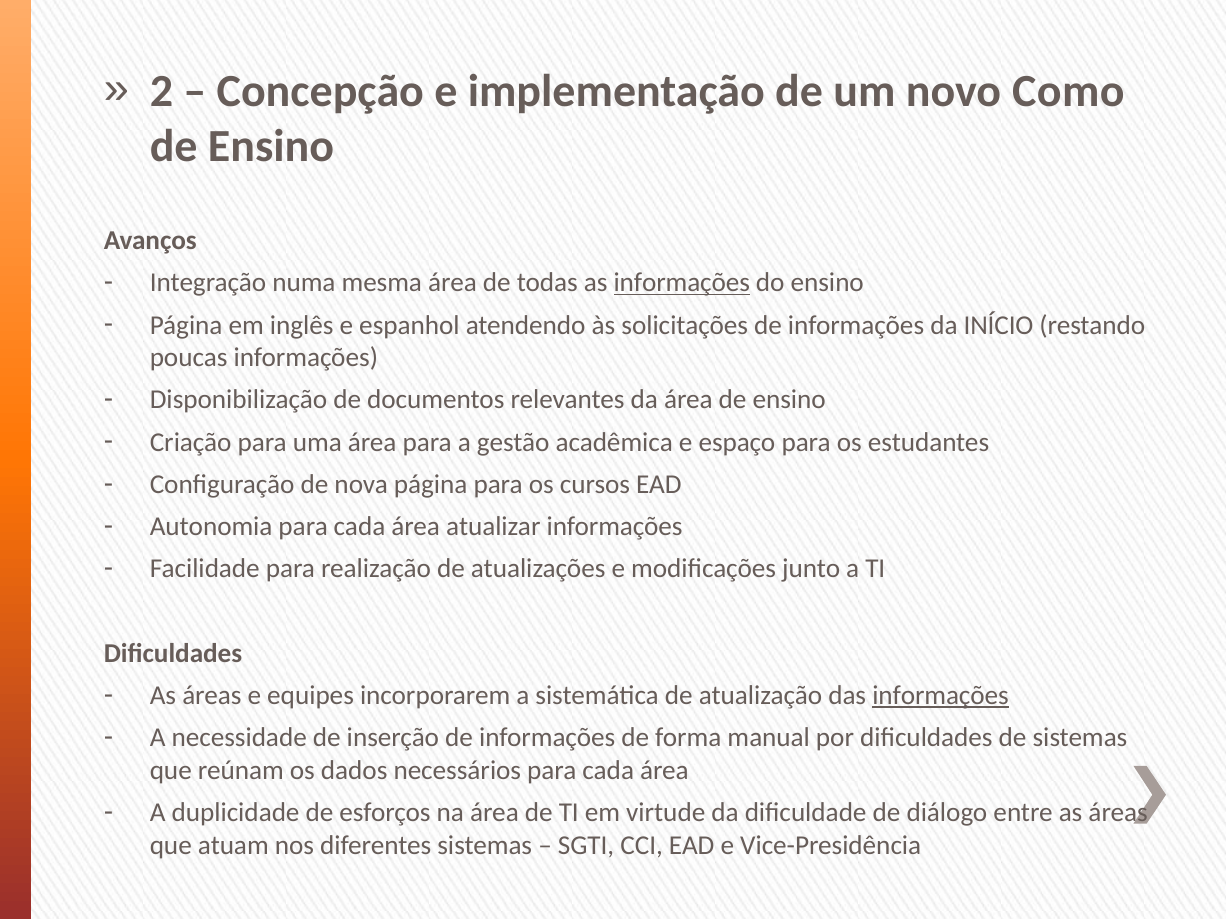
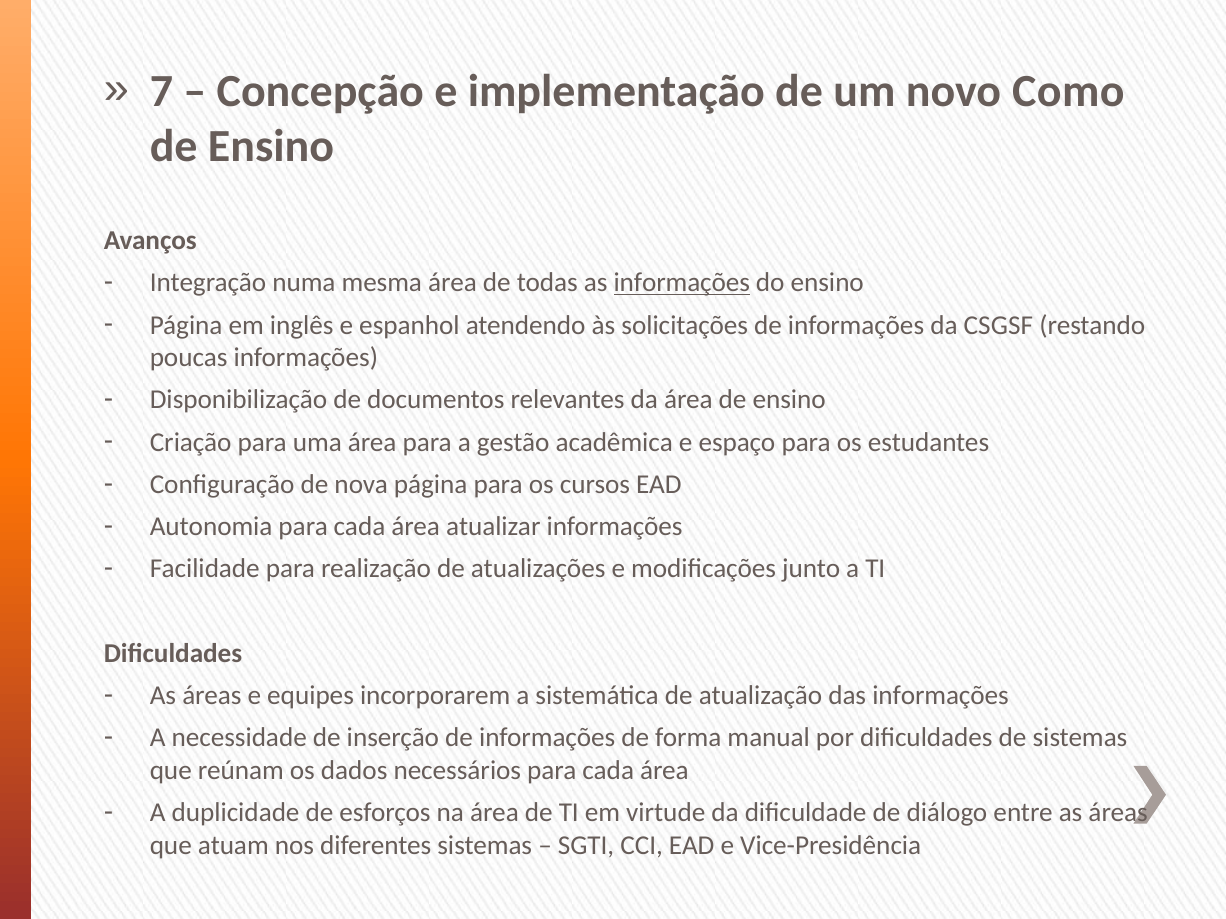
2: 2 -> 7 (162, 91)
INÍCIO: INÍCIO -> CSGSF (998, 325)
informações underline: present -> none (940, 696)
